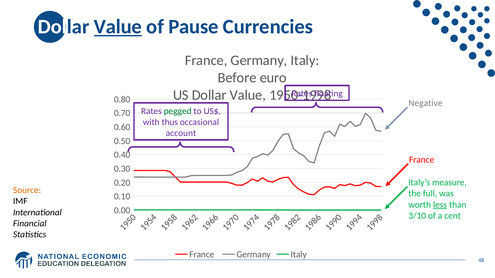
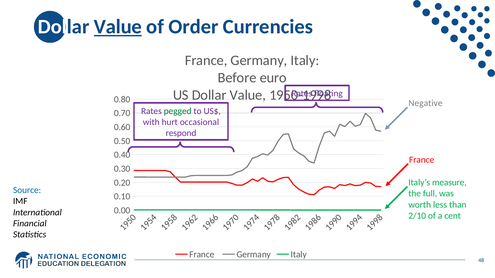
Pause: Pause -> Order (193, 27)
thus: thus -> hurt (170, 122)
account: account -> respond (181, 133)
Source colour: orange -> blue (27, 190)
less underline: present -> none (440, 205)
3/10: 3/10 -> 2/10 (417, 216)
